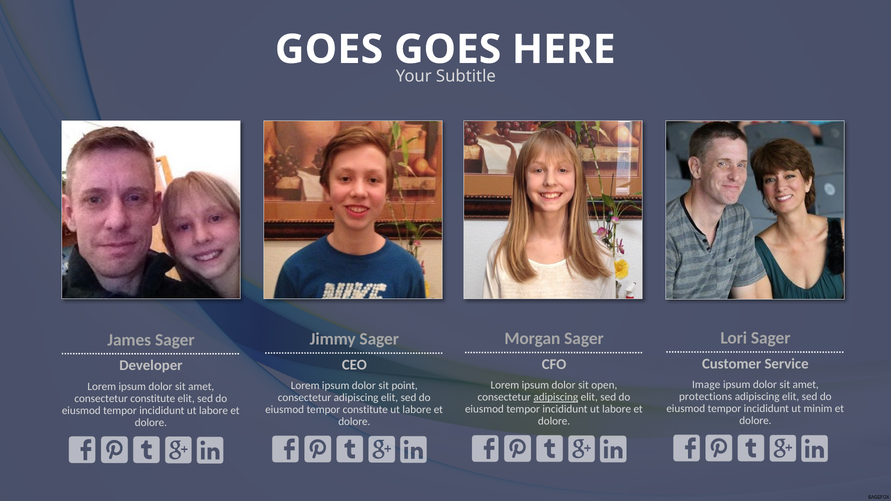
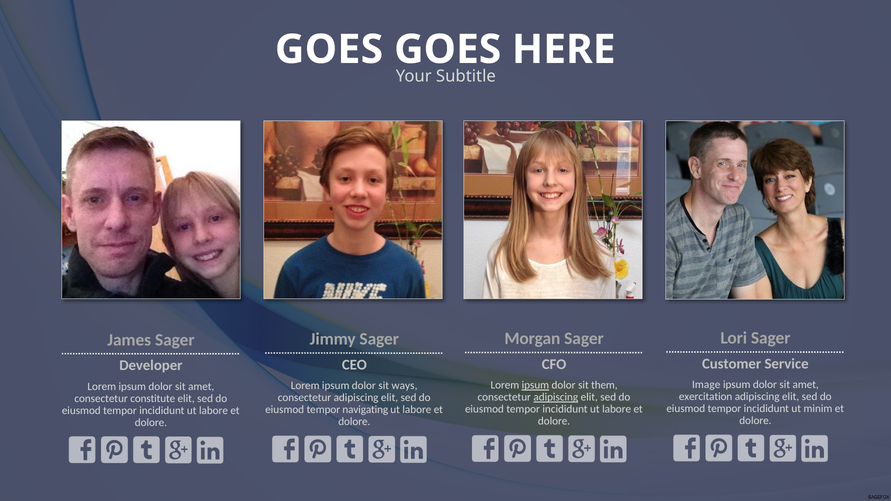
ipsum underline: none -> present (535, 385)
open: open -> them (604, 385)
point: point -> ways (405, 386)
protections: protections -> exercitation (706, 397)
tempor constitute: constitute -> navigating (365, 410)
